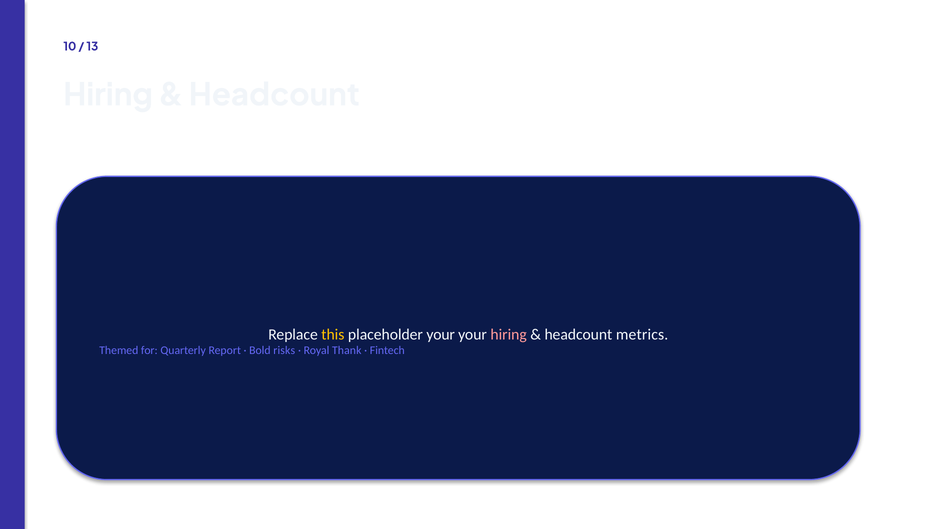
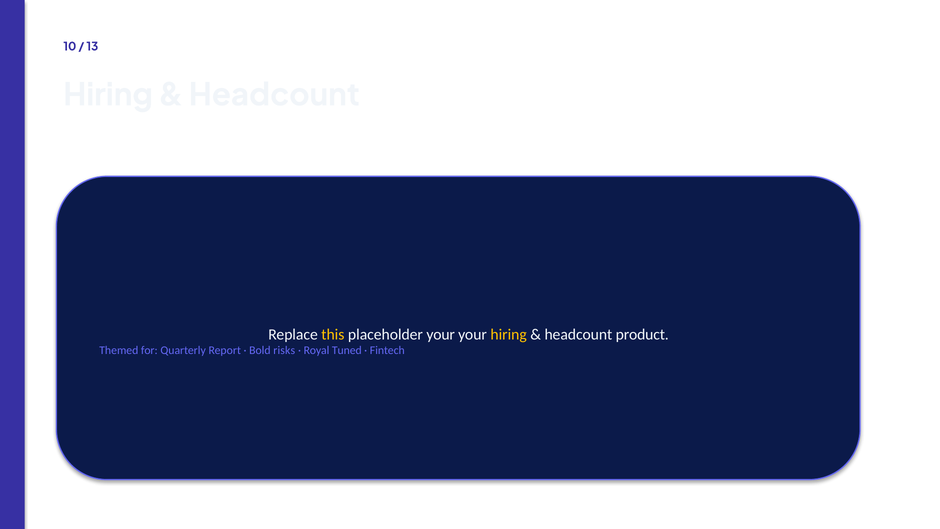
hiring colour: pink -> yellow (509, 334)
metrics: metrics -> product (642, 334)
Thank: Thank -> Tuned (347, 350)
